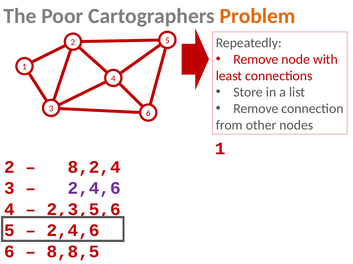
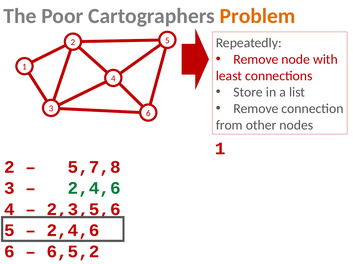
8,2,4: 8,2,4 -> 5,7,8 (94, 167)
2,4,6 colour: purple -> green (94, 189)
8,8,5: 8,8,5 -> 6,5,2 (73, 252)
